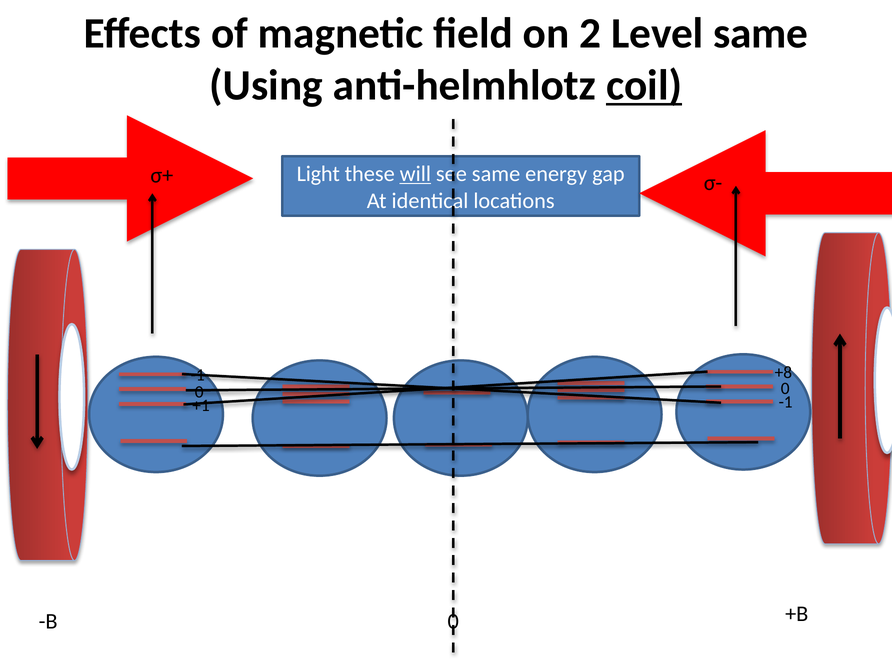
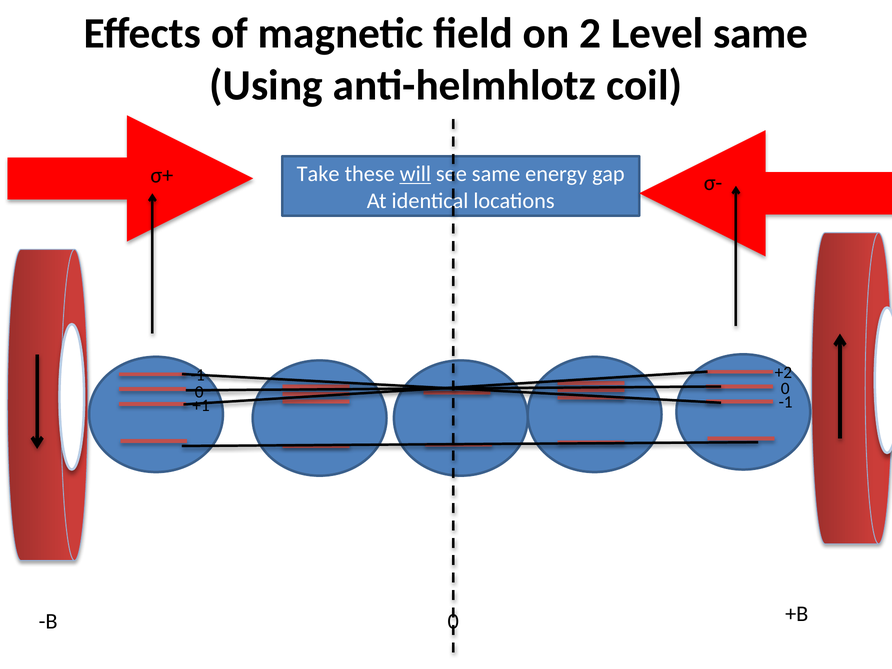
coil underline: present -> none (644, 86)
Light: Light -> Take (318, 174)
+8: +8 -> +2 (783, 373)
